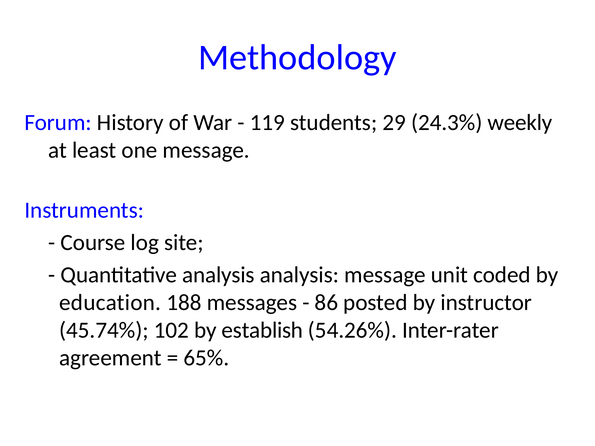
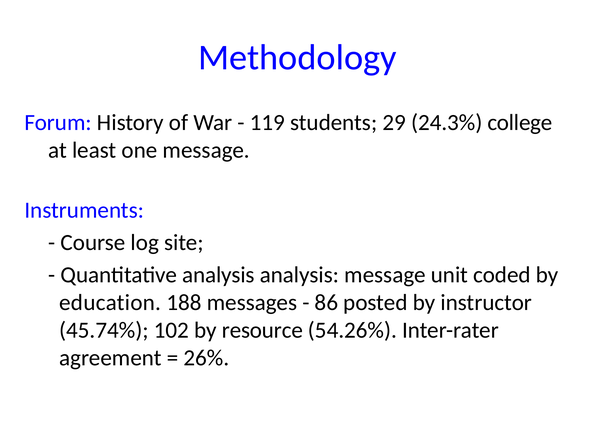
weekly: weekly -> college (520, 123)
establish: establish -> resource (262, 331)
65%: 65% -> 26% (206, 358)
